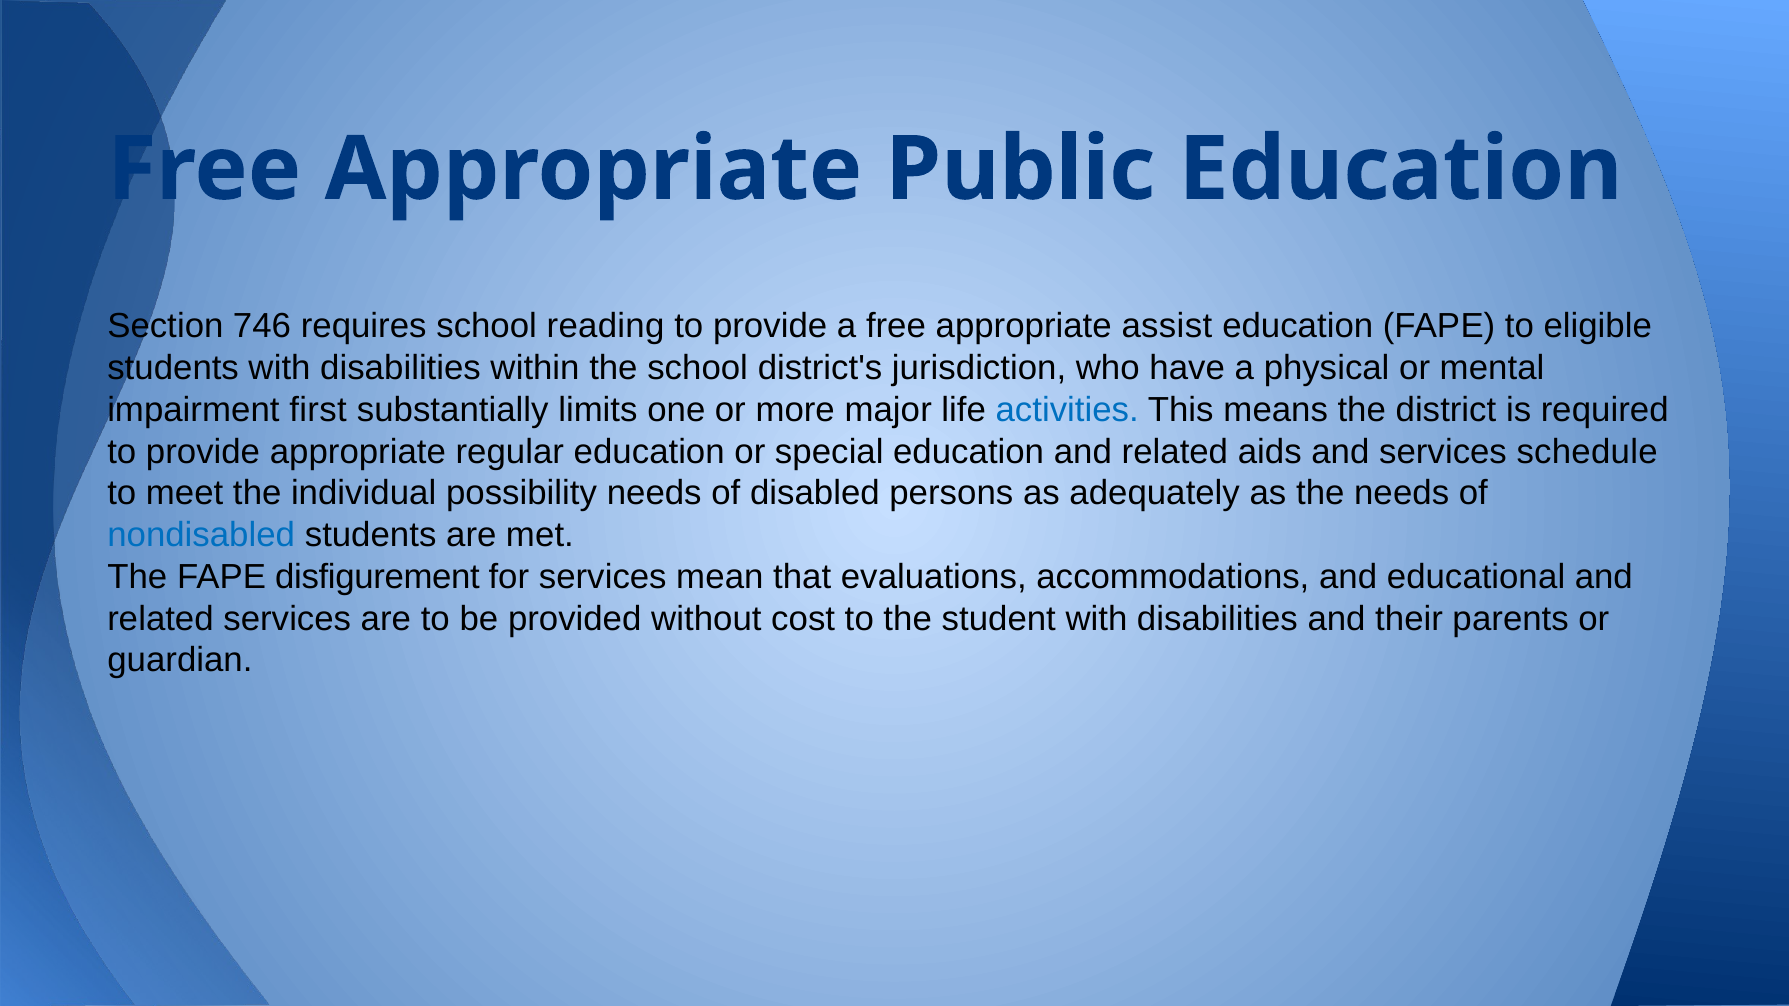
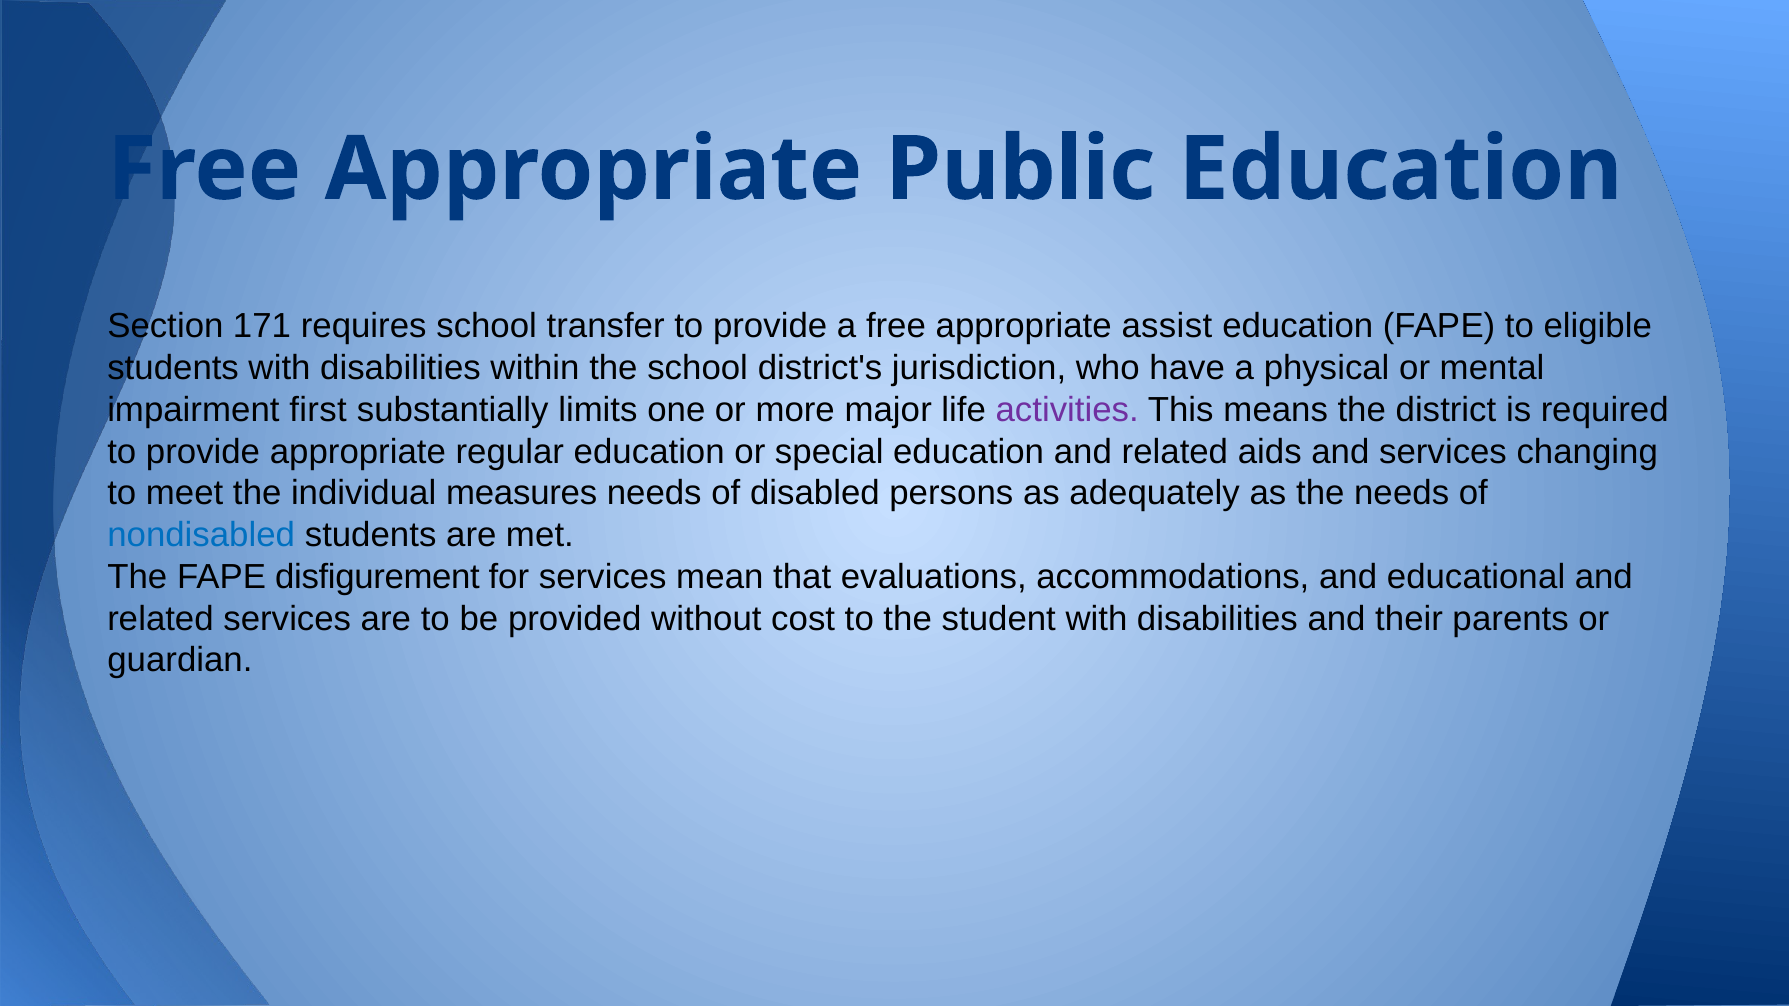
746: 746 -> 171 (262, 326)
reading: reading -> transfer (606, 326)
activities colour: blue -> purple (1067, 410)
schedule: schedule -> changing (1587, 452)
possibility: possibility -> measures (522, 493)
